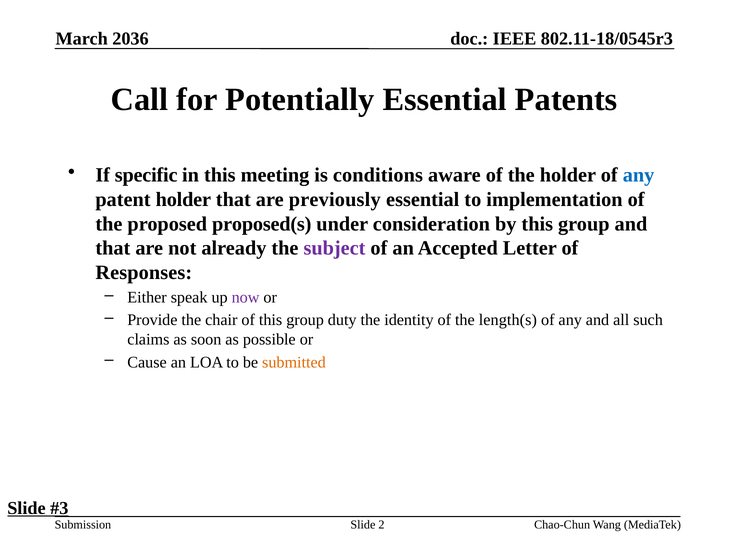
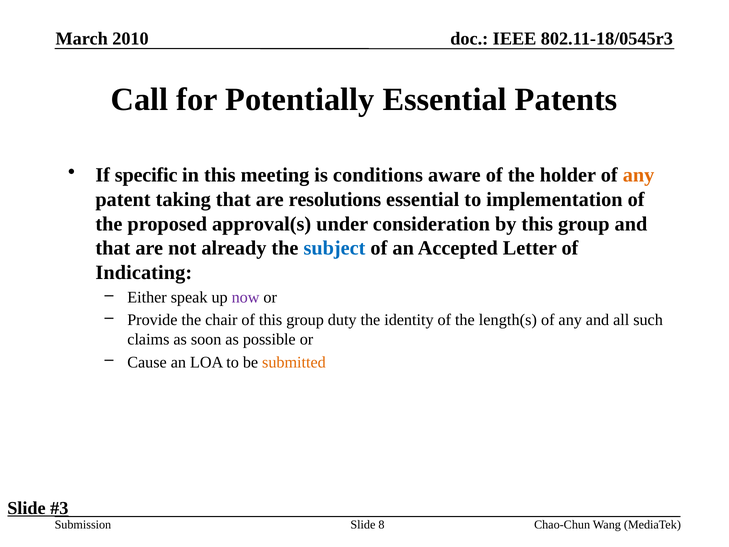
2036: 2036 -> 2010 (130, 39)
any colour: blue -> orange (639, 175)
patent holder: holder -> taking (183, 199)
previously: previously -> resolutions (335, 199)
proposed(s: proposed(s -> approval(s (262, 224)
subject colour: purple -> blue (334, 248)
Responses: Responses -> Indicating (144, 272)
2: 2 -> 8 (381, 524)
